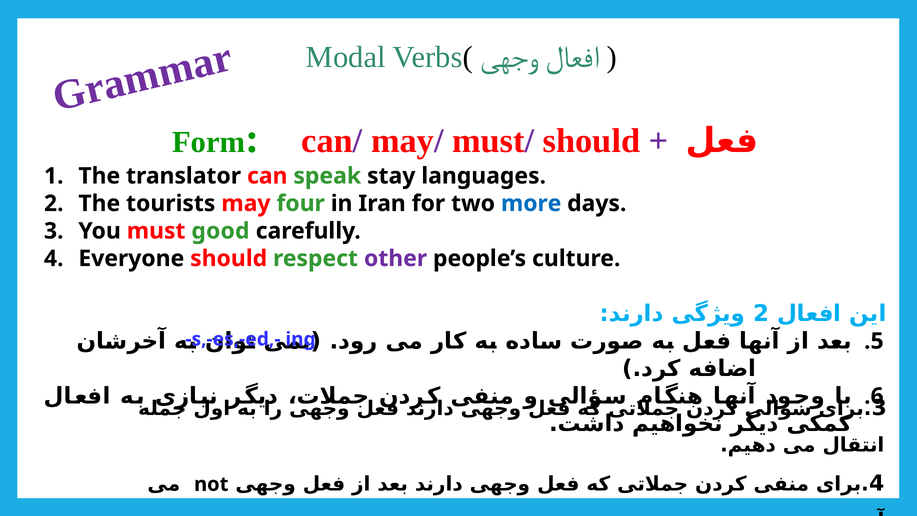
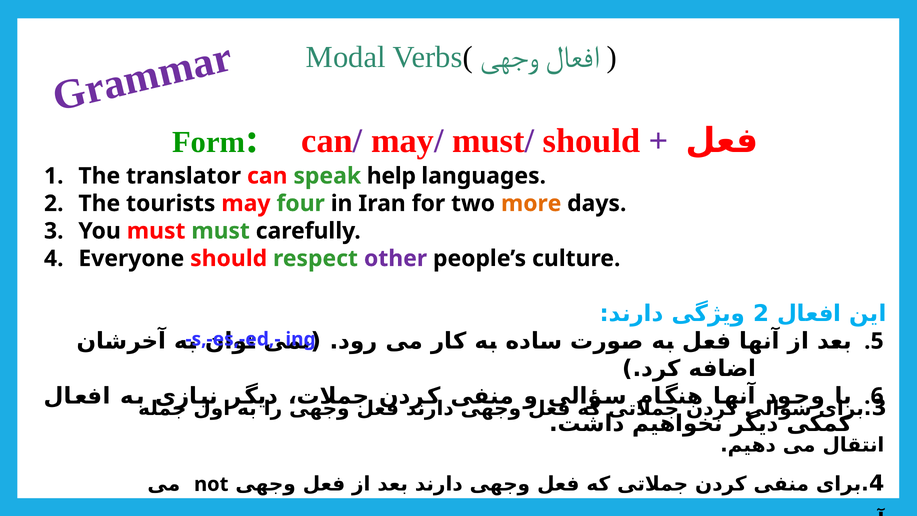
stay: stay -> help (391, 176)
more colour: blue -> orange (531, 203)
must good: good -> must (221, 231)
